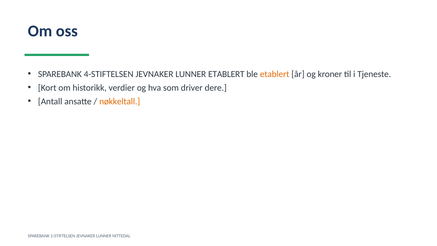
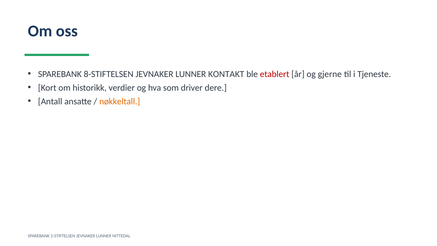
4-STIFTELSEN: 4-STIFTELSEN -> 8-STIFTELSEN (109, 74)
LUNNER ETABLERT: ETABLERT -> KONTAKT (226, 74)
etablert colour: orange -> red (275, 74)
kroner: kroner -> gjerne (330, 74)
